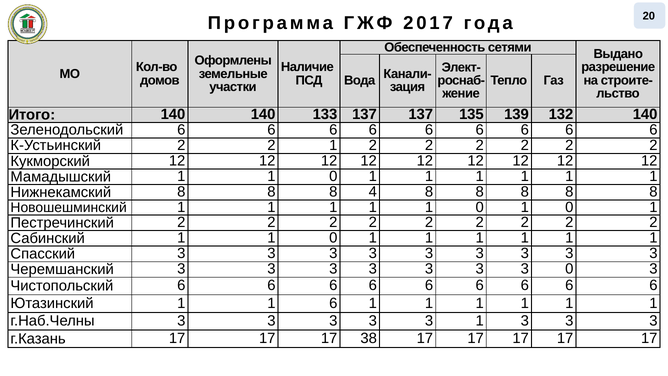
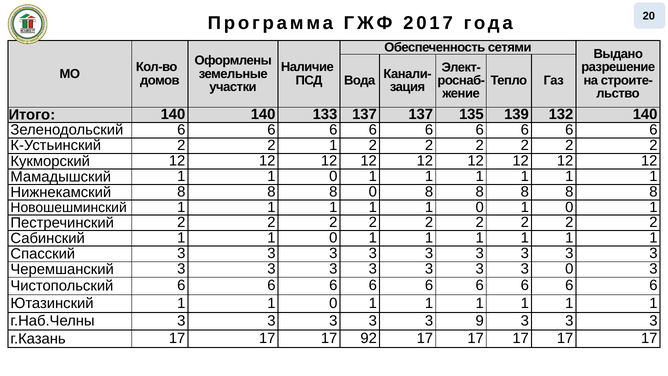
8 4: 4 -> 0 (373, 192)
Ютазинский 1 1 6: 6 -> 0 (333, 303)
3 1: 1 -> 9 (480, 321)
38: 38 -> 92 (369, 338)
